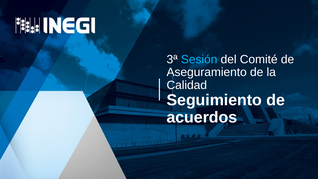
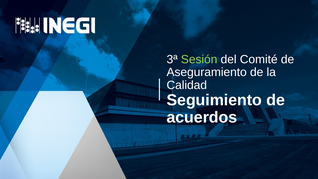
Sesión colour: light blue -> light green (199, 59)
